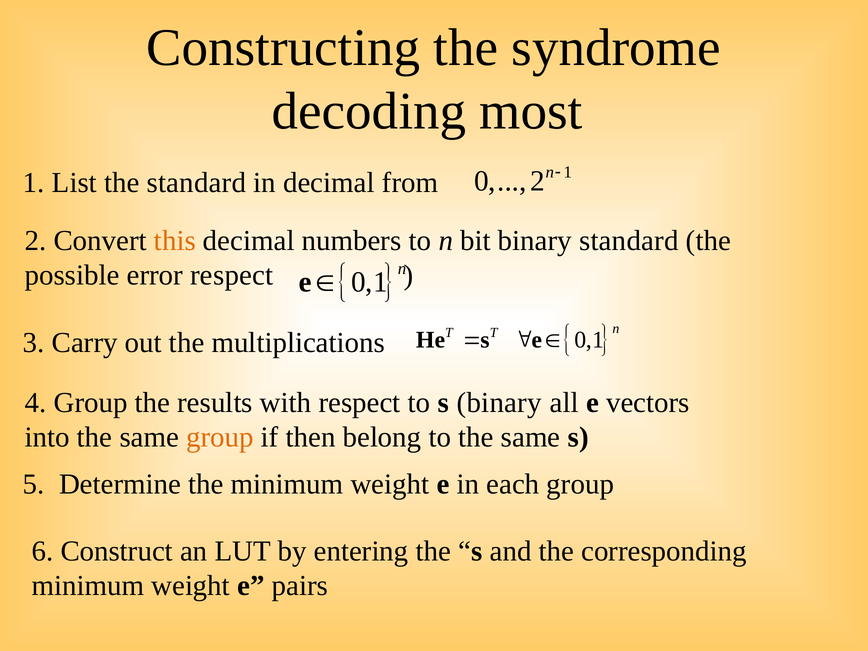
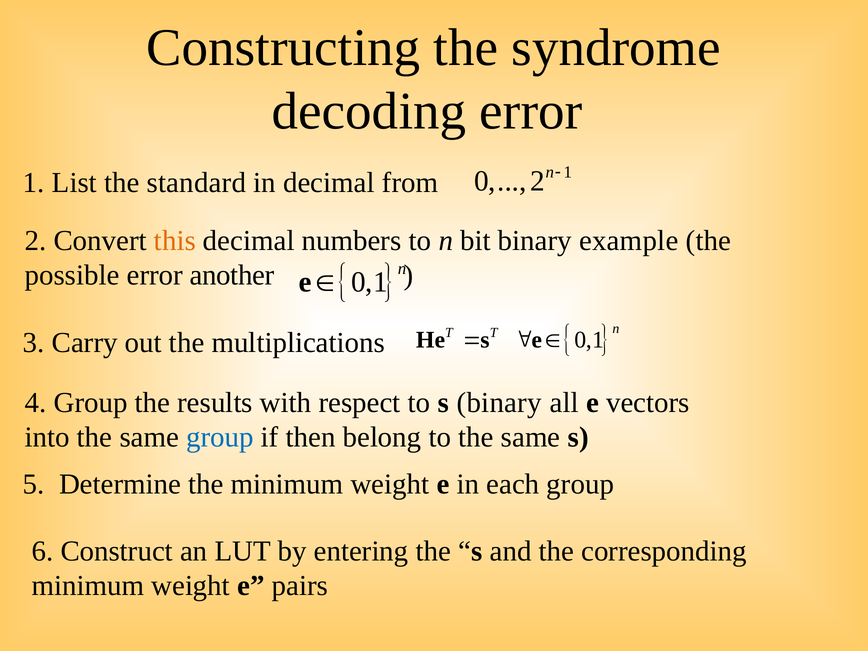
decoding most: most -> error (531, 111)
binary standard: standard -> example (629, 241)
error respect: respect -> another (232, 275)
group colour: orange -> blue (220, 437)
